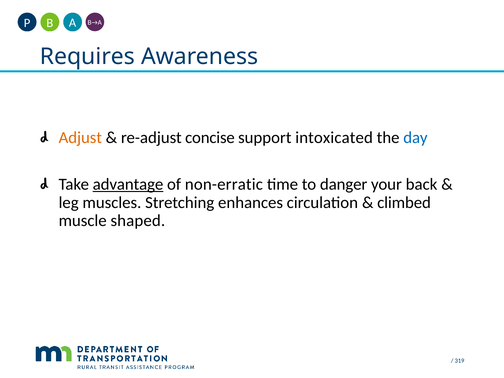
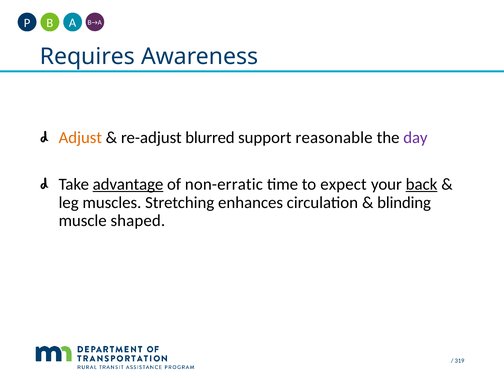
concise: concise -> blurred (210, 138)
intoxicated: intoxicated -> reasonable (334, 138)
day colour: blue -> purple (415, 138)
danger: danger -> expect (343, 184)
back underline: none -> present (422, 184)
climbed: climbed -> blinding (404, 202)
